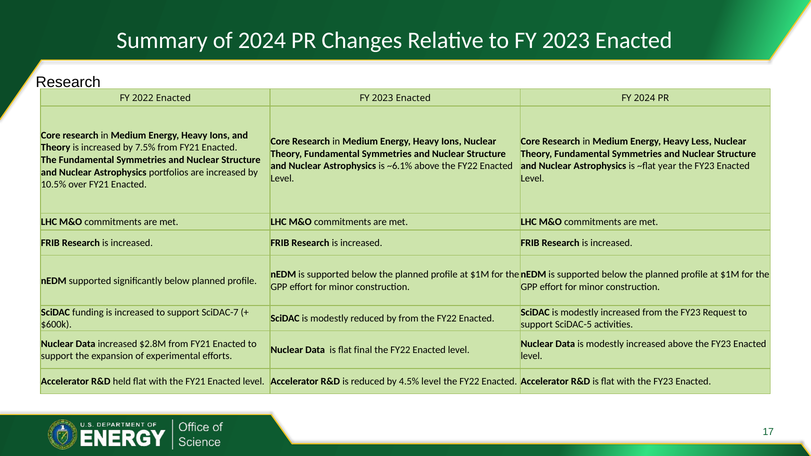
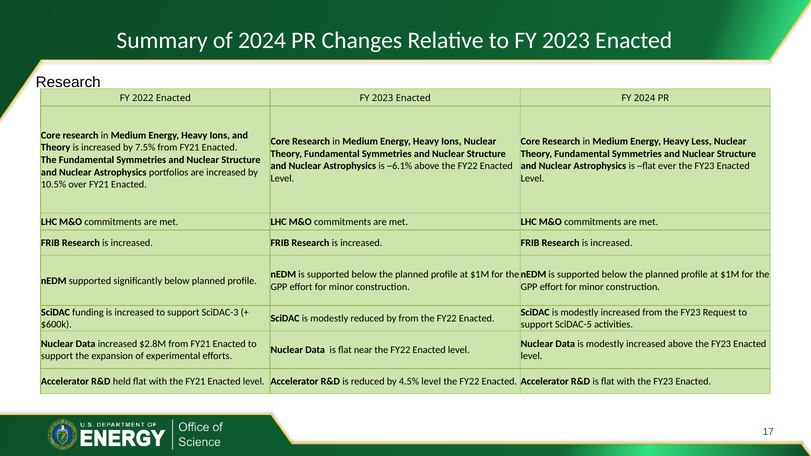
year: year -> ever (667, 166)
SciDAC-7: SciDAC-7 -> SciDAC-3 (220, 312)
final: final -> near (363, 350)
